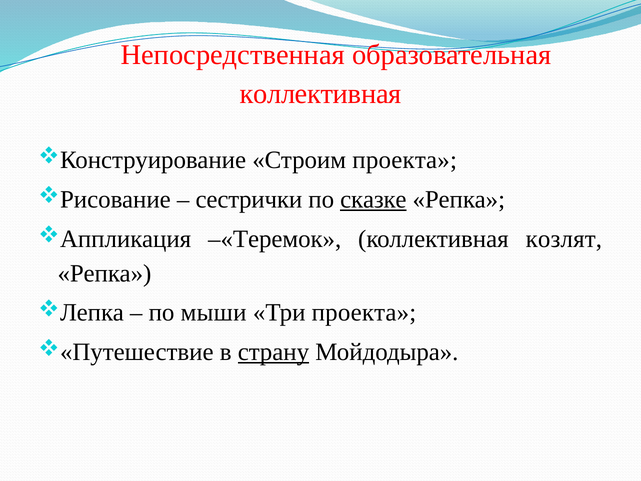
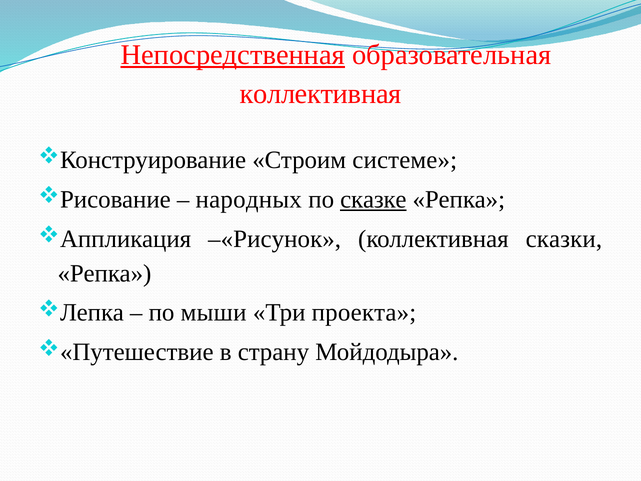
Непосредственная underline: none -> present (233, 55)
Строим проекта: проекта -> системе (405, 160)
сестрички: сестрички -> народных (249, 199)
–«Теремок: –«Теремок -> –«Рисунок (275, 239)
козлят: козлят -> сказки (564, 239)
страну underline: present -> none (273, 352)
